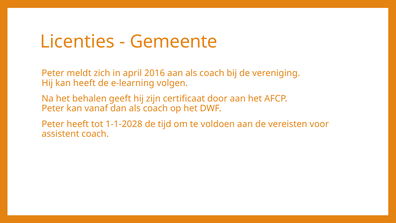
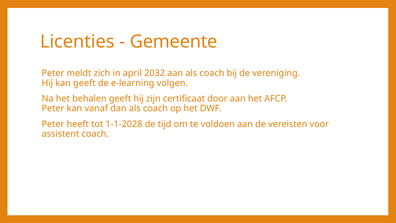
2016: 2016 -> 2032 (155, 73)
kan heeft: heeft -> geeft (84, 83)
